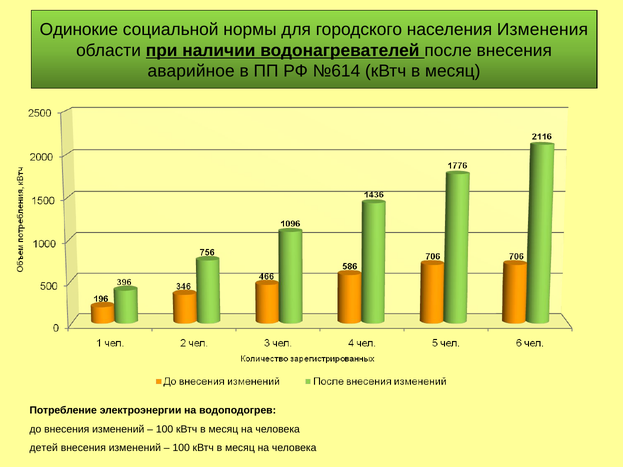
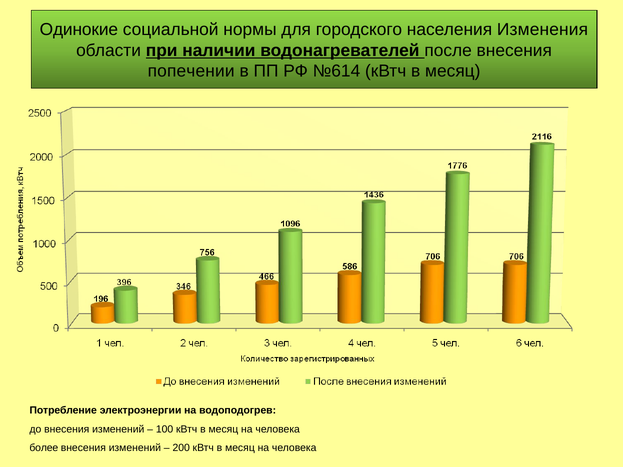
аварийное: аварийное -> попечении (191, 71)
детей: детей -> более (44, 448)
100: 100 -> 200 (181, 448)
